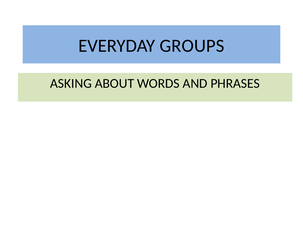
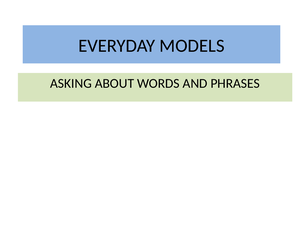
GROUPS: GROUPS -> MODELS (192, 46)
